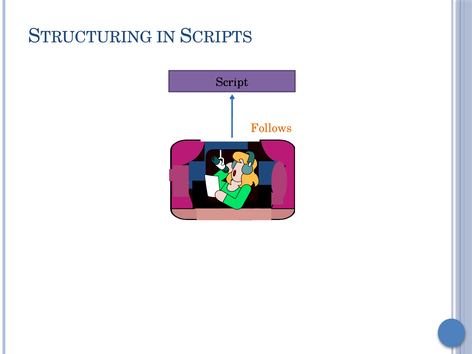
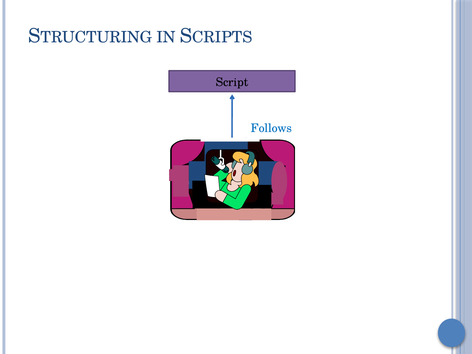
Follows colour: orange -> blue (271, 128)
